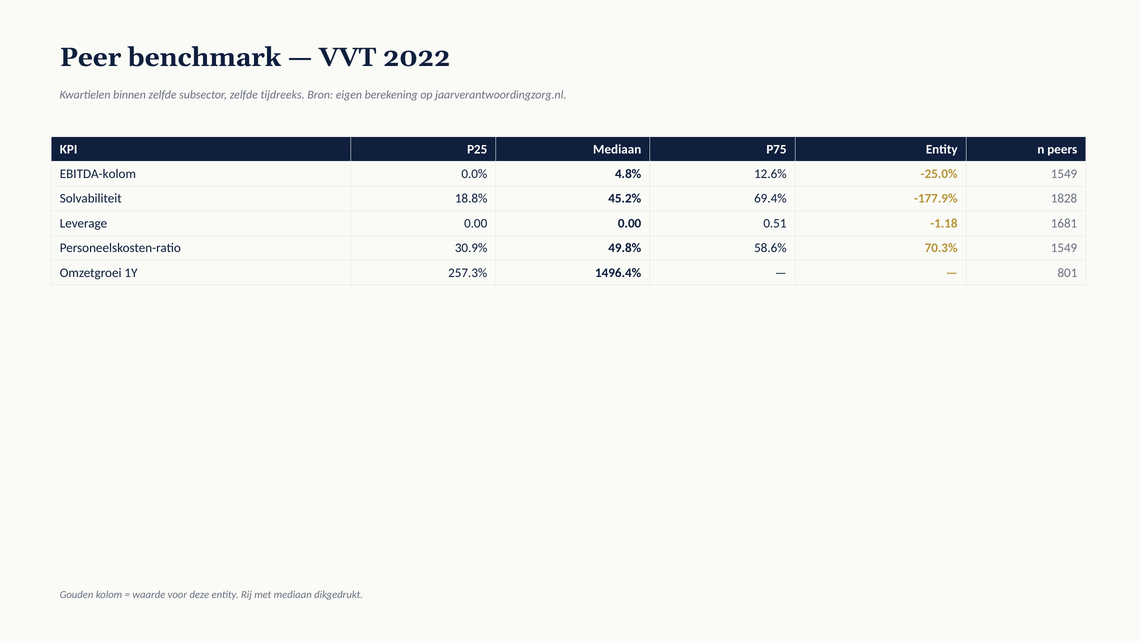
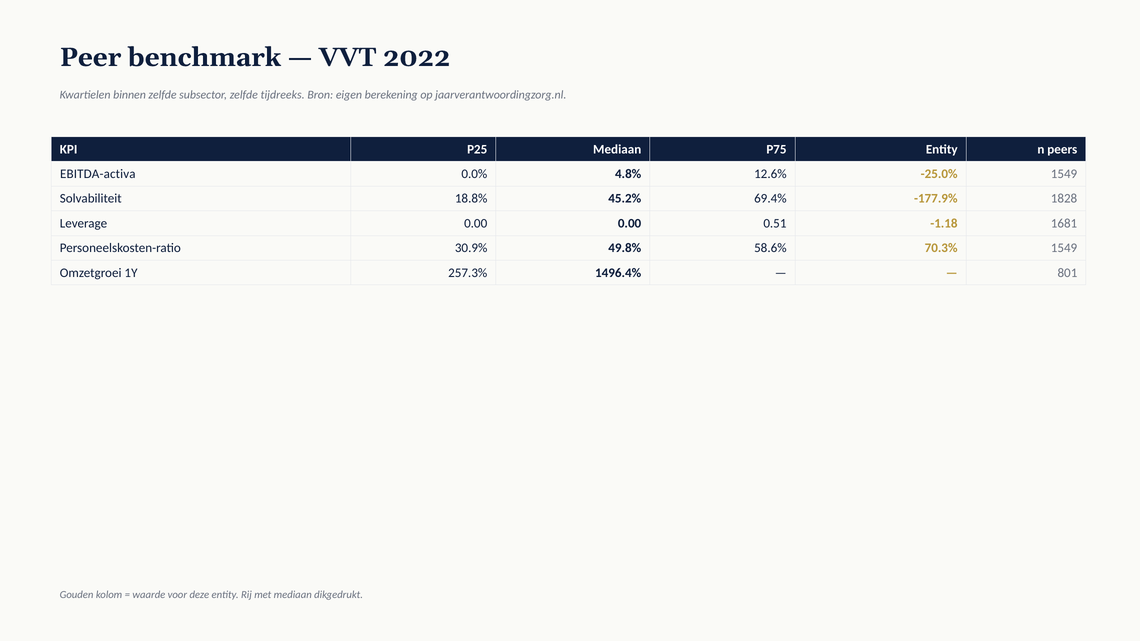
EBITDA-kolom: EBITDA-kolom -> EBITDA-activa (98, 174)
